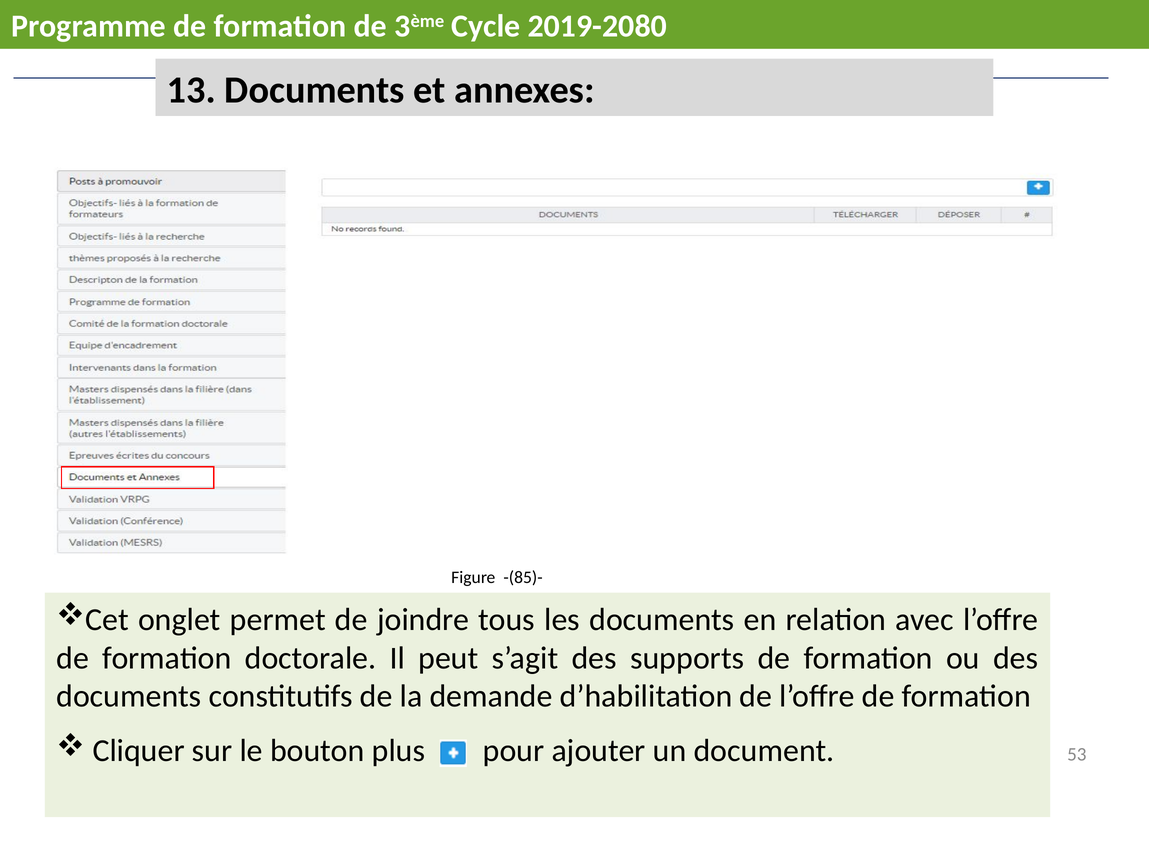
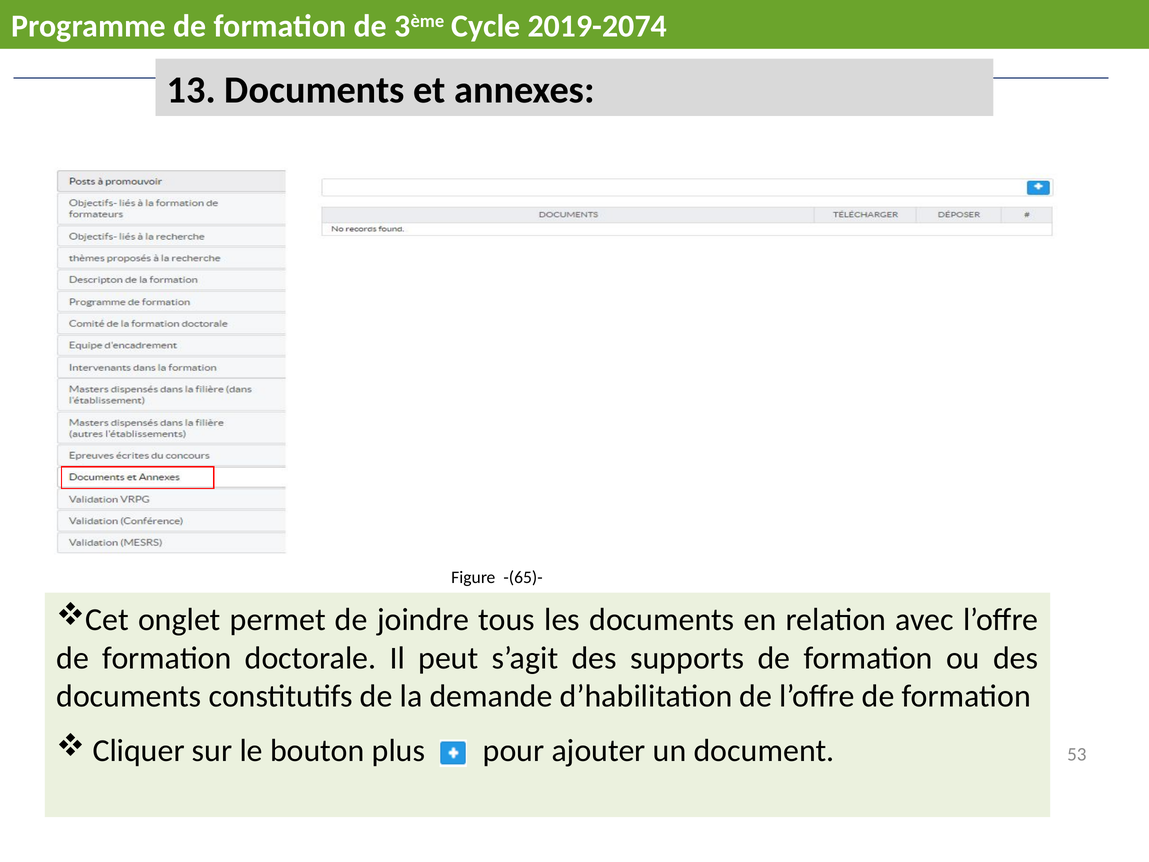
2019-2080: 2019-2080 -> 2019-2074 (597, 26)
-(85)-: -(85)- -> -(65)- (523, 577)
